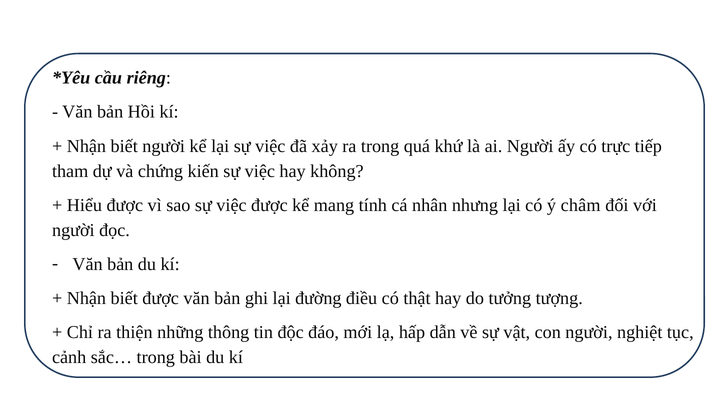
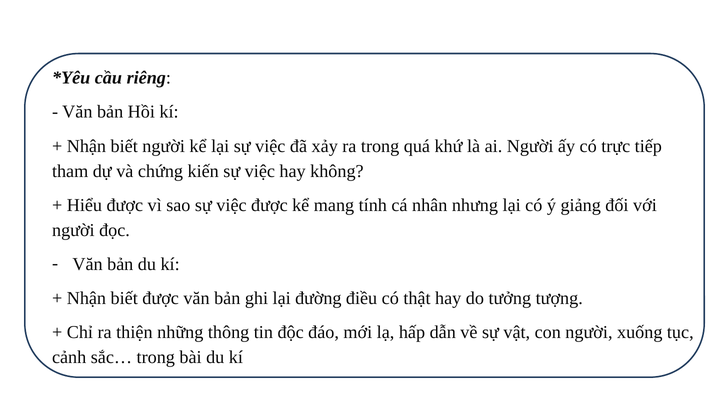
châm: châm -> giảng (581, 205)
nghiệt: nghiệt -> xuống (640, 333)
